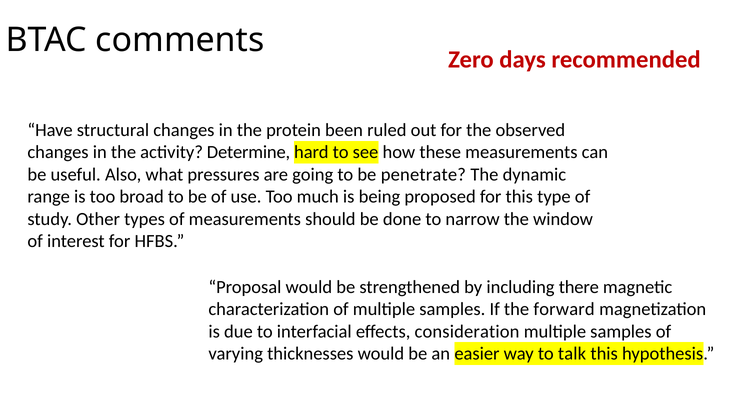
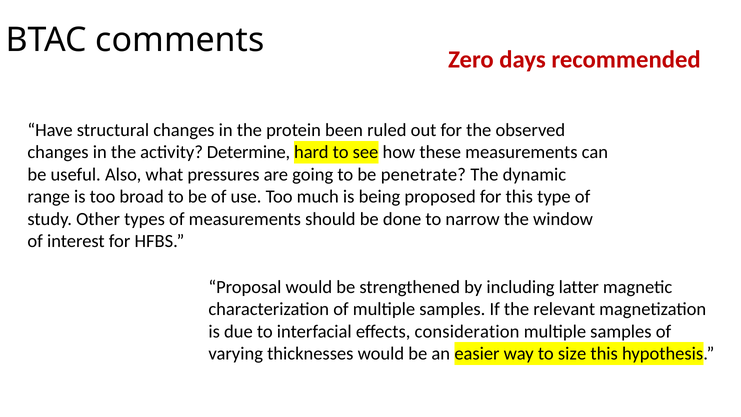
there: there -> latter (579, 287)
forward: forward -> relevant (564, 309)
talk: talk -> size (572, 354)
